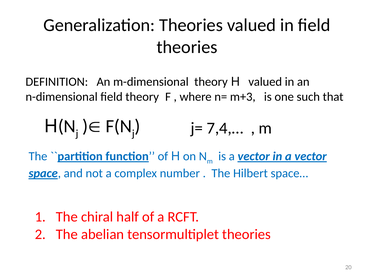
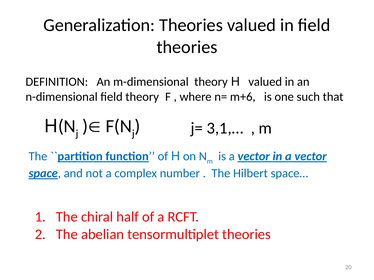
m+3: m+3 -> m+6 (243, 97)
7,4,…: 7,4,… -> 3,1,… (225, 128)
